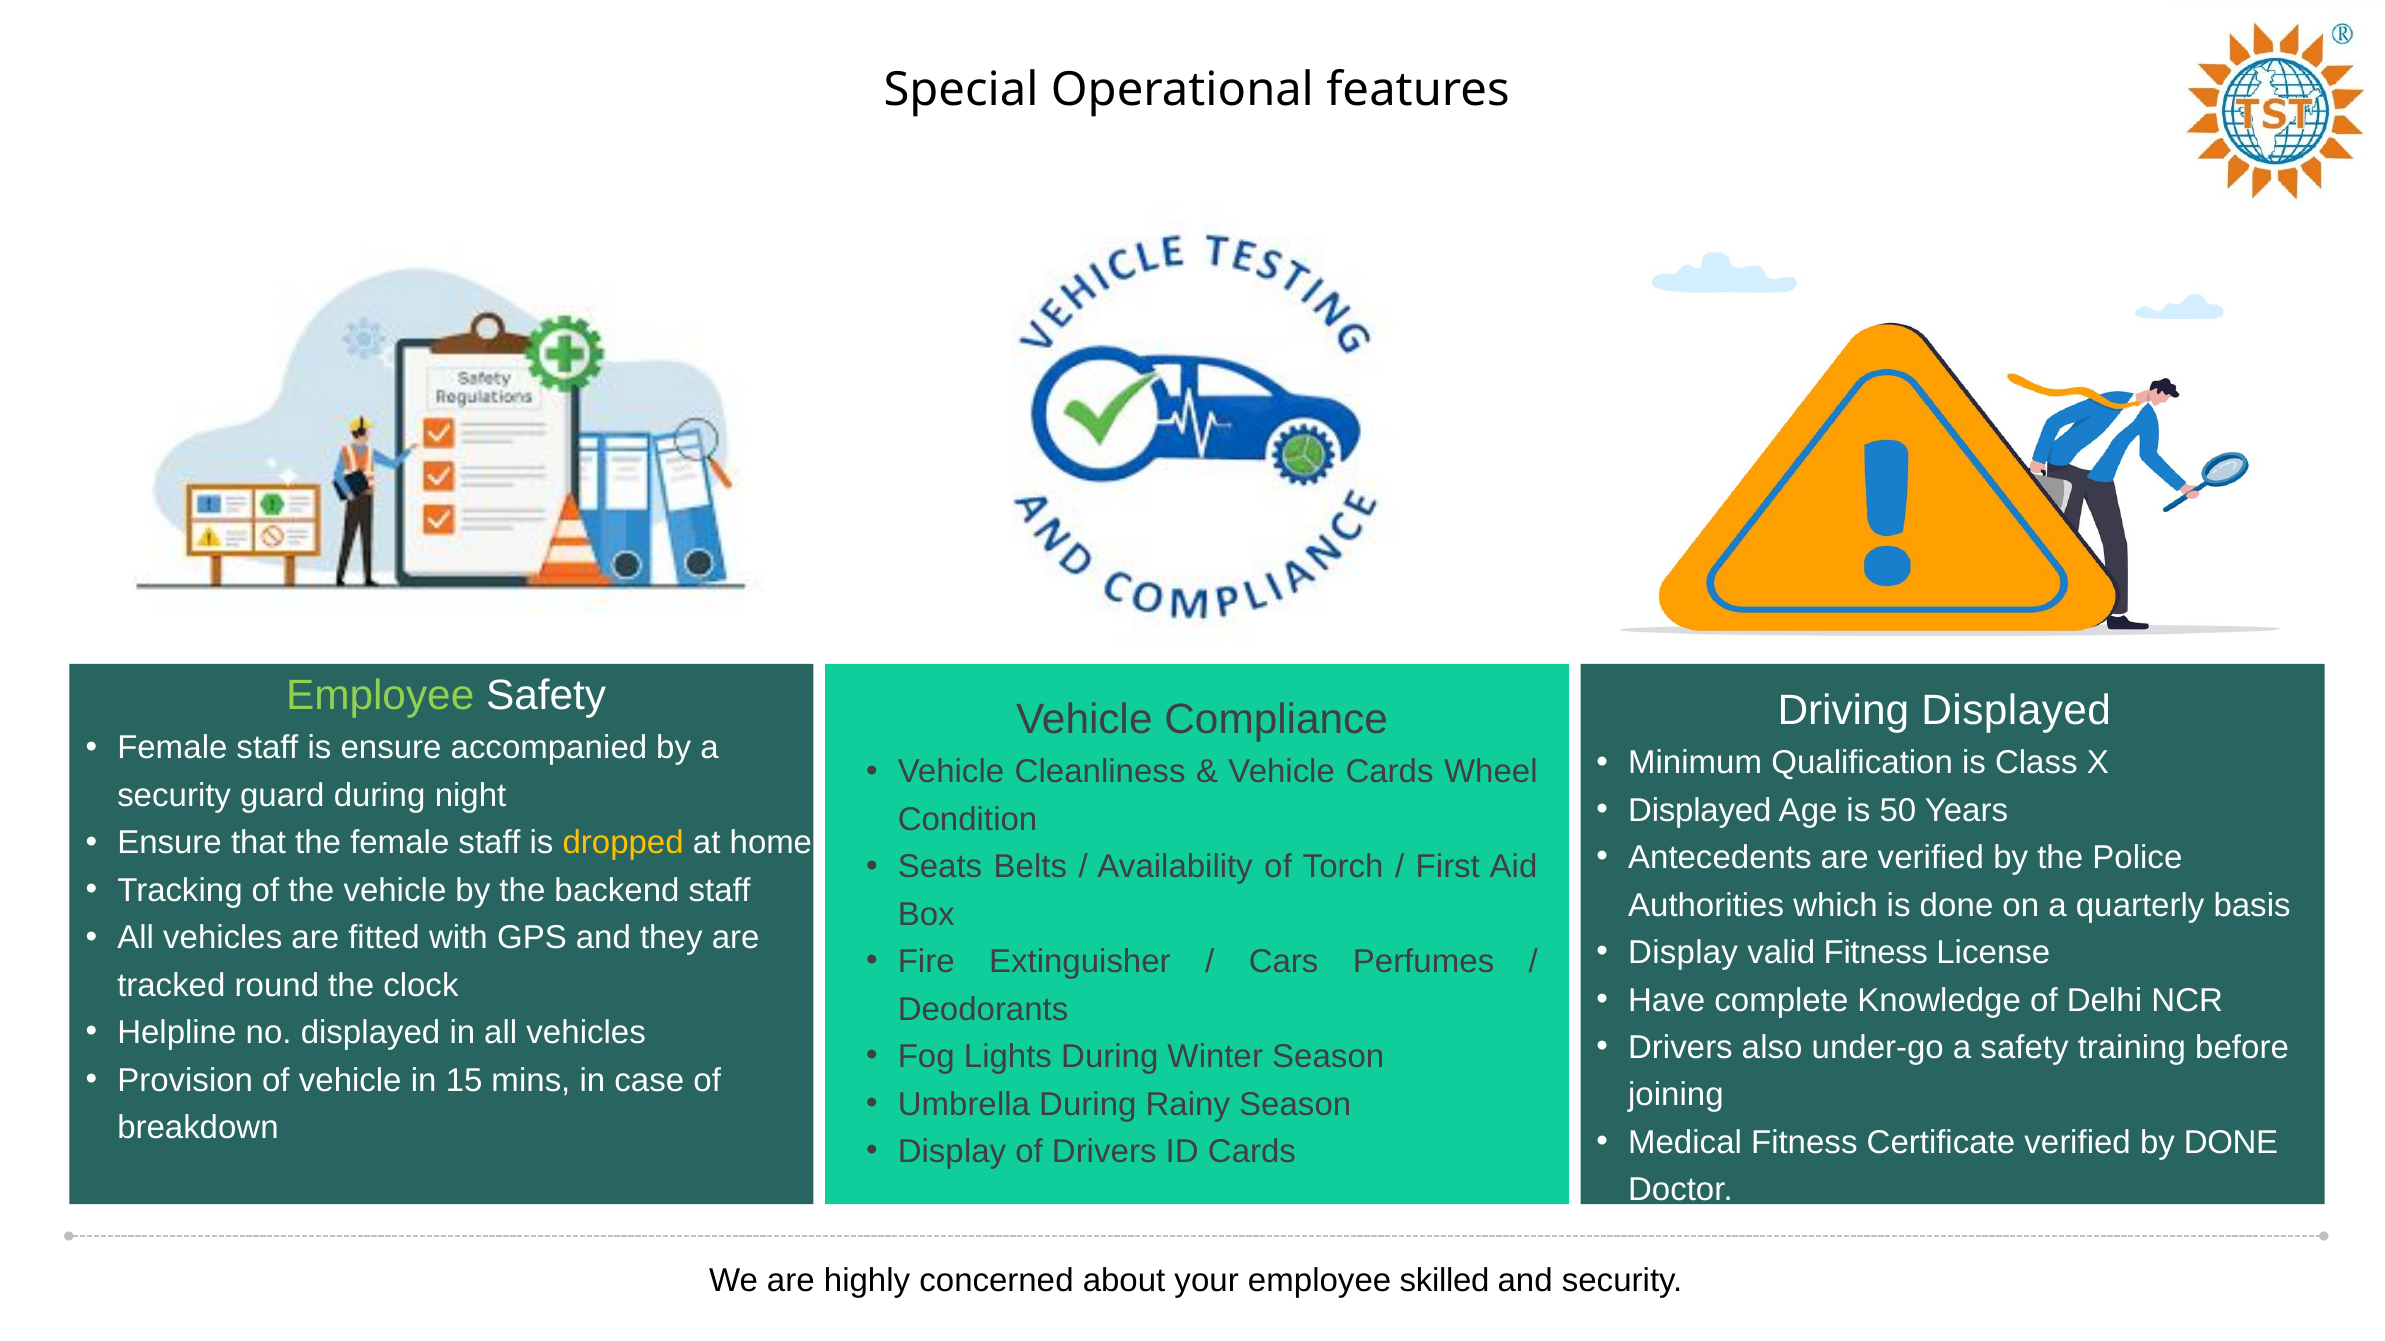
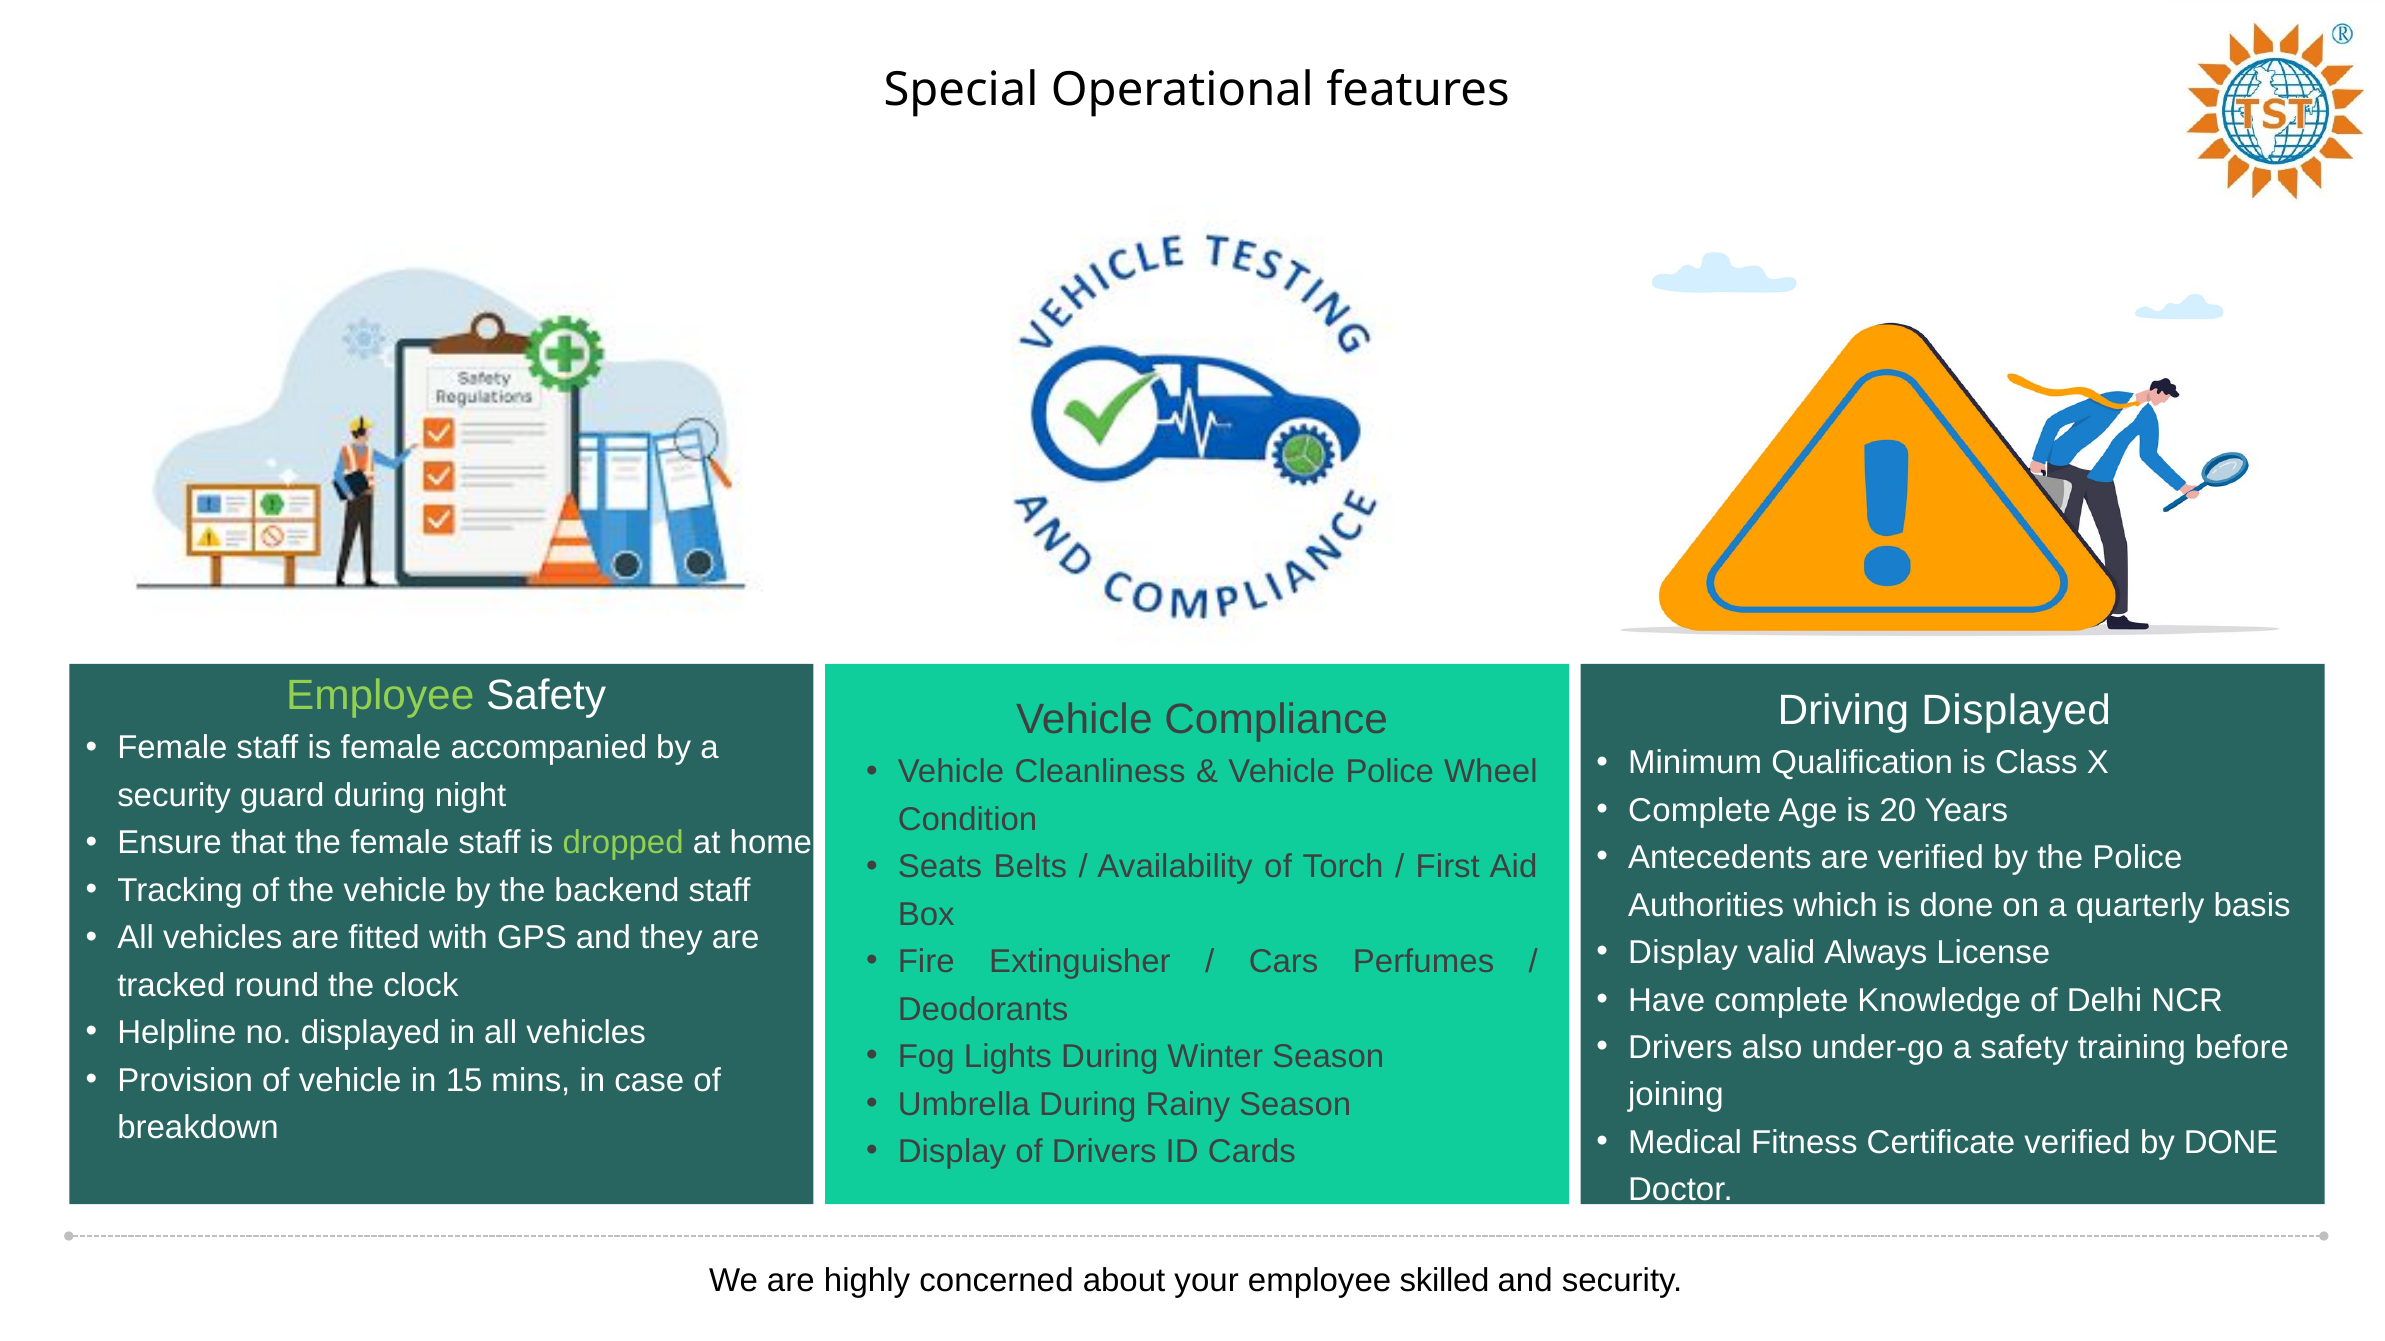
is ensure: ensure -> female (391, 748)
Vehicle Cards: Cards -> Police (1390, 772)
Displayed: Displayed -> Complete (1700, 811)
50: 50 -> 20 (1898, 811)
dropped colour: yellow -> light green (623, 843)
valid Fitness: Fitness -> Always (1876, 953)
